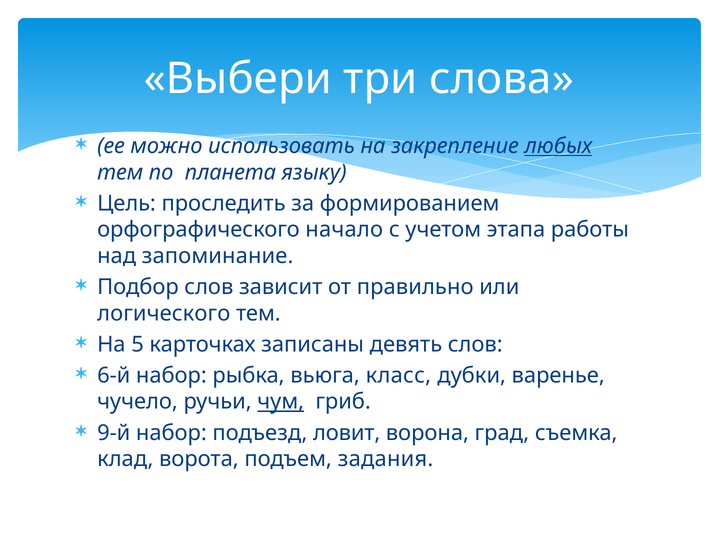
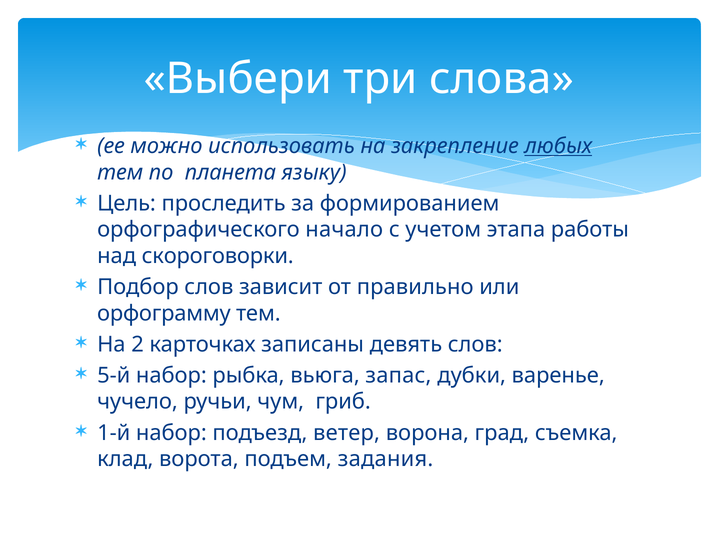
запоминание: запоминание -> скороговорки (218, 256)
логического: логического -> орфограмму (164, 314)
5: 5 -> 2 (138, 345)
6-й: 6-й -> 5-й (114, 376)
класс: класс -> запас (398, 376)
чум underline: present -> none (281, 402)
9-й: 9-й -> 1-й (114, 433)
ловит: ловит -> ветер (347, 433)
